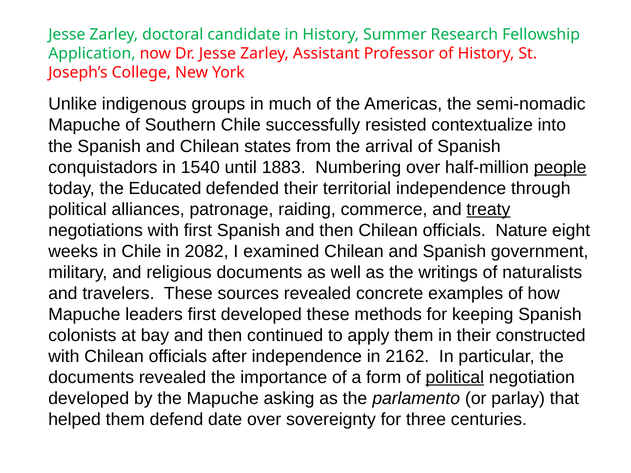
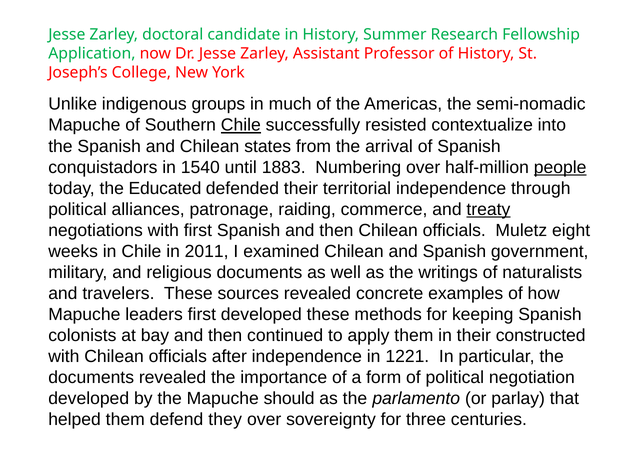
Chile underline: none -> present (241, 125)
Nature: Nature -> Muletz (521, 230)
2082: 2082 -> 2011 (207, 252)
2162: 2162 -> 1221 (407, 357)
political underline: present -> none (455, 378)
asking: asking -> should (289, 399)
date: date -> they (225, 420)
